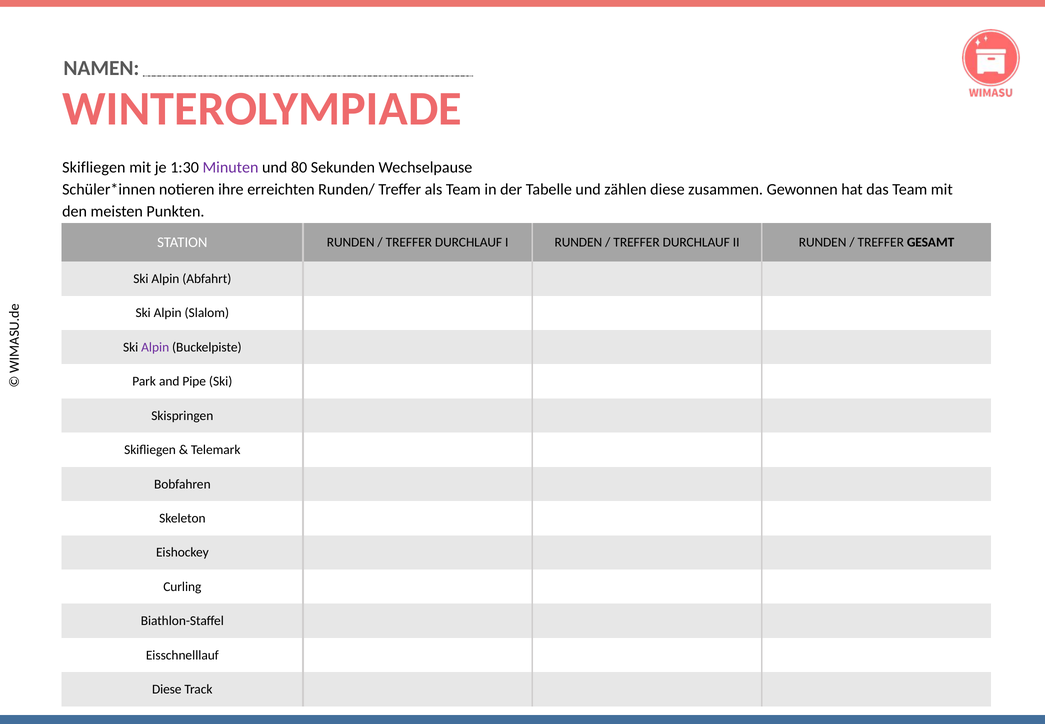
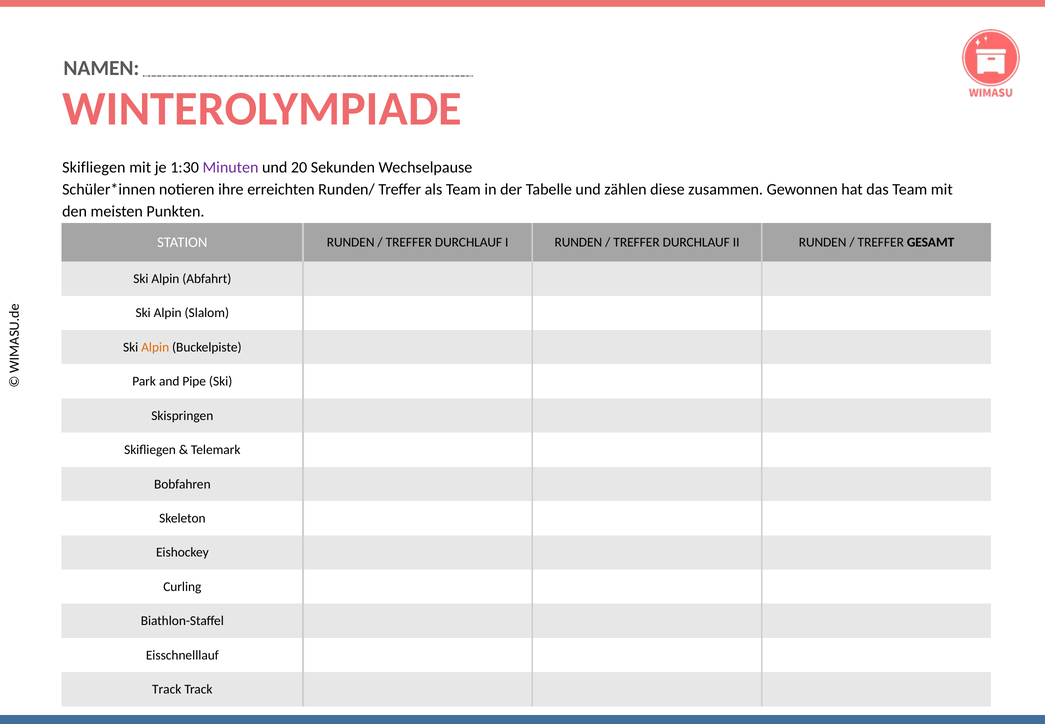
80: 80 -> 20 (299, 168)
Alpin colour: purple -> orange (155, 347)
Diese: Diese -> Track (167, 689)
